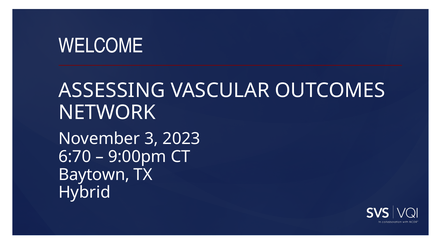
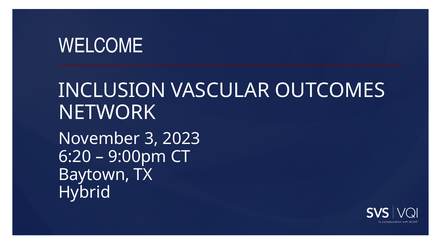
ASSESSING: ASSESSING -> INCLUSION (112, 91)
6:70: 6:70 -> 6:20 (75, 157)
